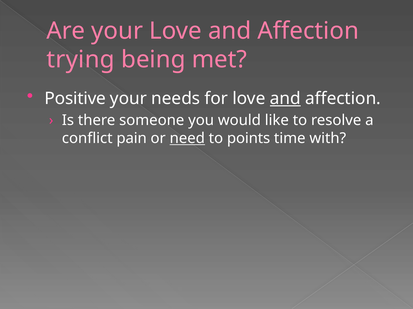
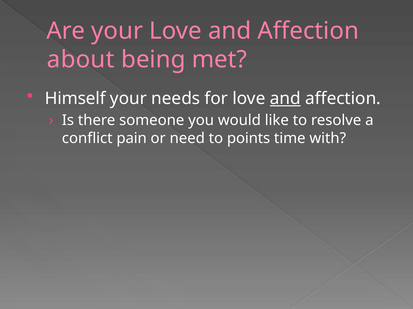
trying: trying -> about (81, 60)
Positive: Positive -> Himself (75, 99)
need underline: present -> none (187, 139)
